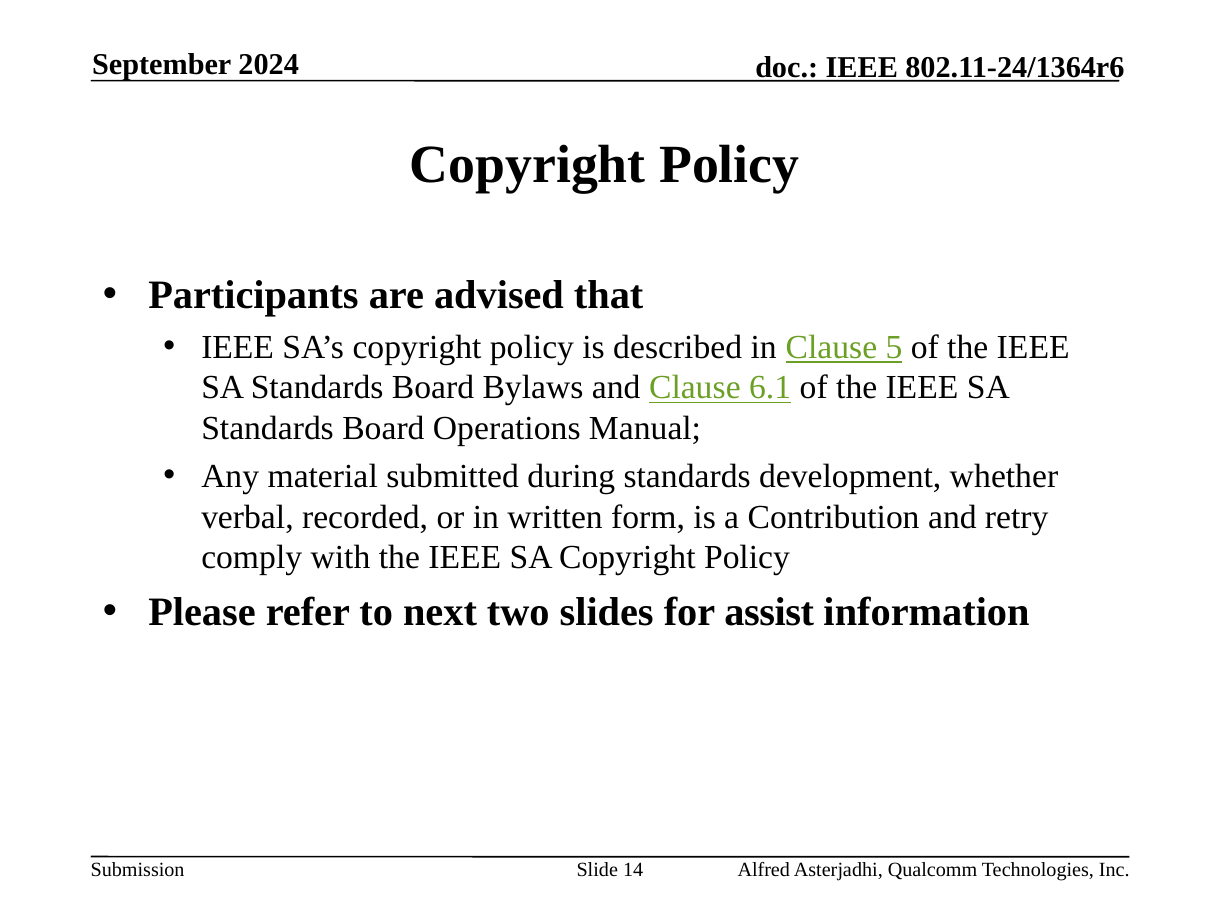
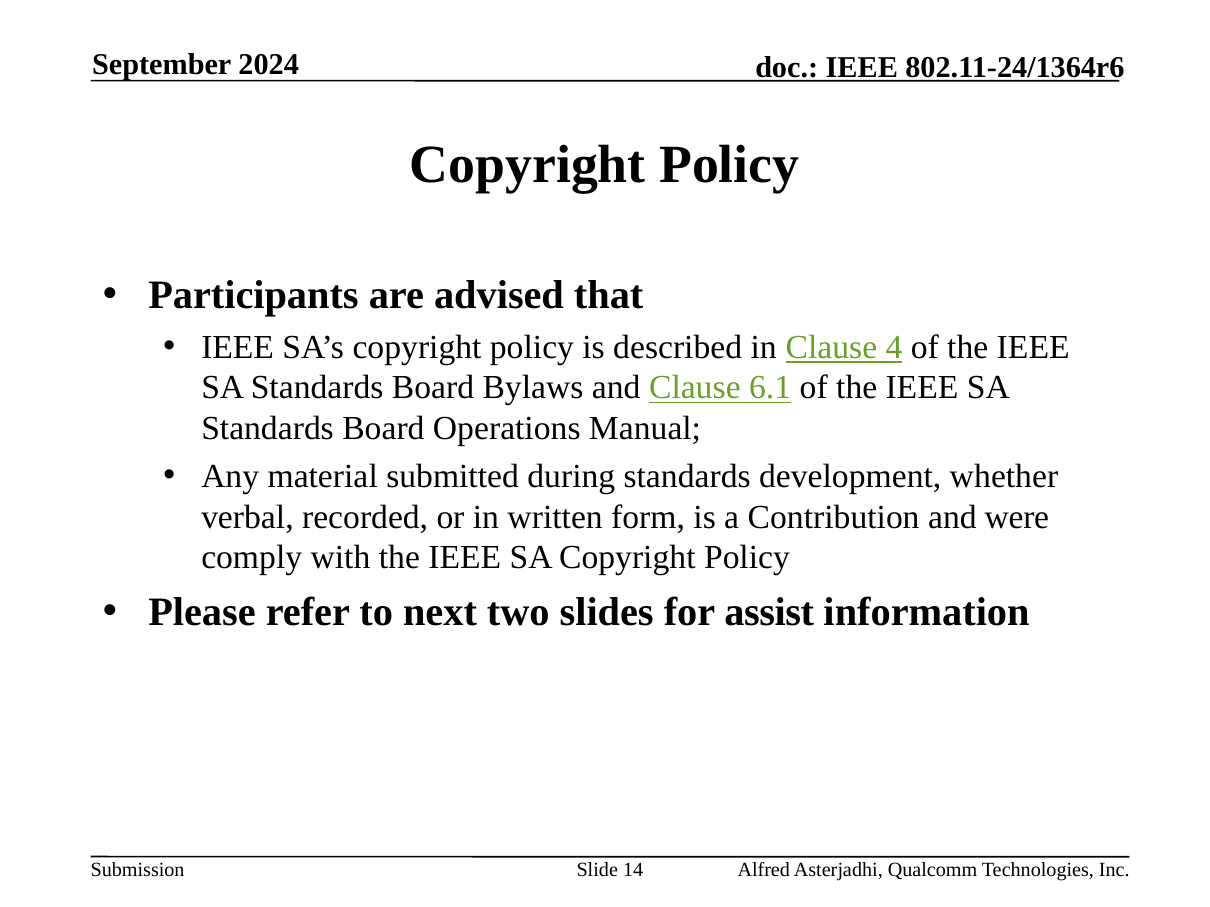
5: 5 -> 4 (894, 348)
retry: retry -> were (1017, 517)
